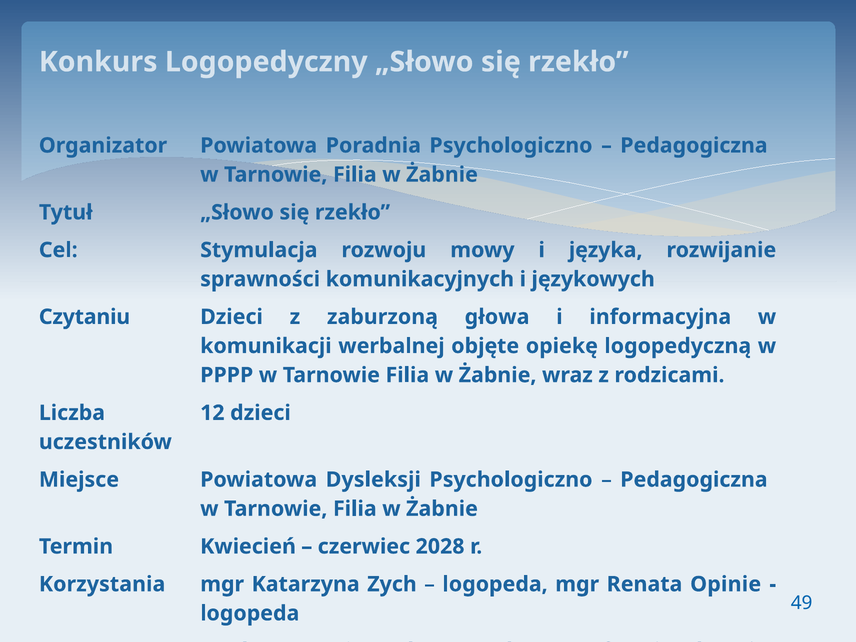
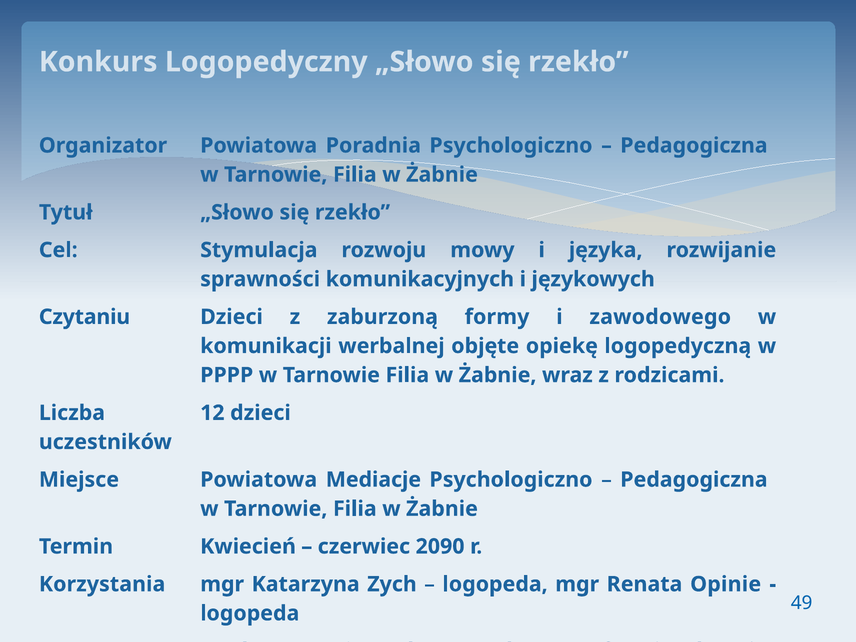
głowa: głowa -> formy (497, 317)
informacyjna: informacyjna -> zawodowego (660, 317)
Dysleksji: Dysleksji -> Mediacje (373, 480)
2028: 2028 -> 2090 (440, 547)
